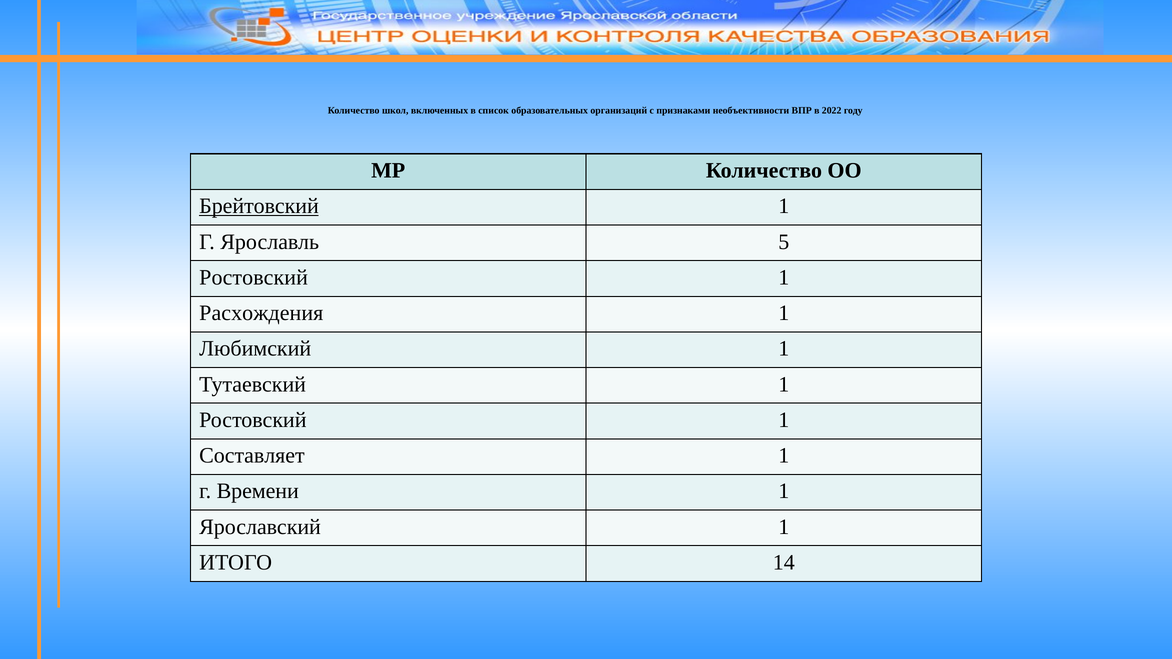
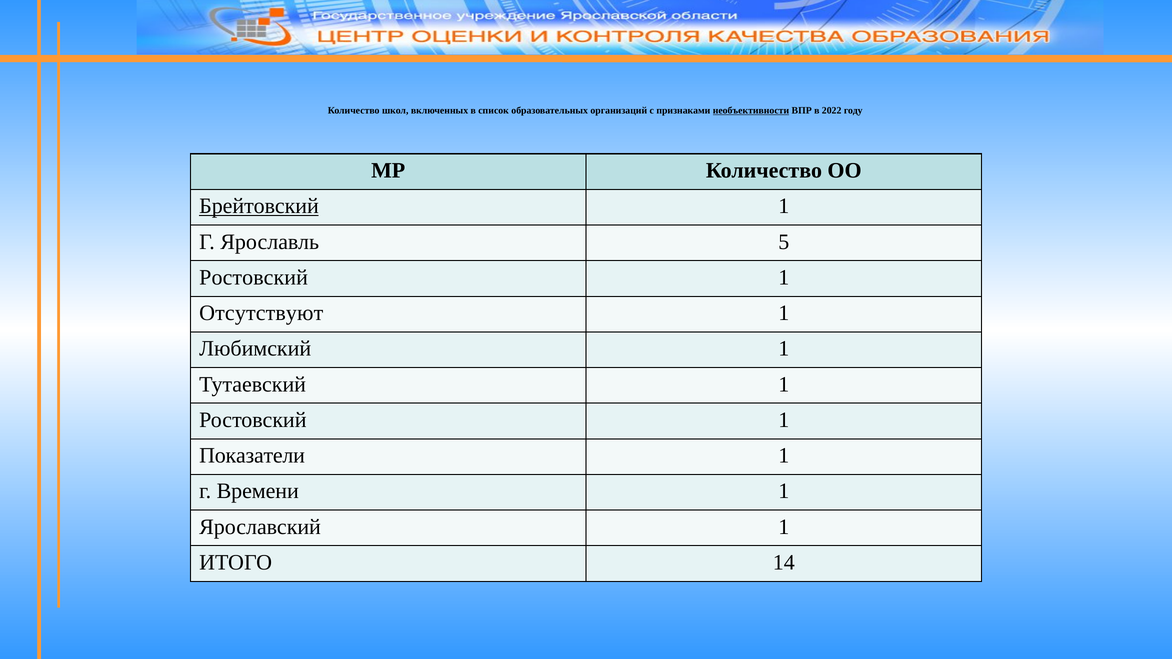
необъективности underline: none -> present (751, 110)
Расхождения: Расхождения -> Отсутствуют (261, 313)
Составляет: Составляет -> Показатели (252, 456)
